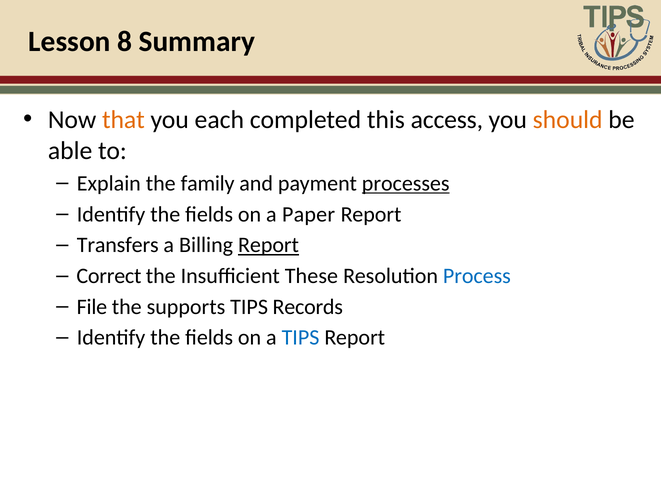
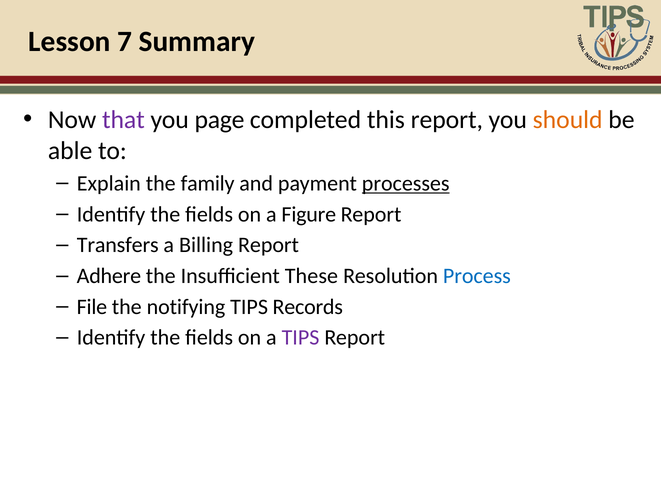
8: 8 -> 7 (125, 42)
that colour: orange -> purple (123, 120)
each: each -> page (219, 120)
this access: access -> report (447, 120)
Paper: Paper -> Figure (309, 214)
Report underline: present -> none (269, 245)
Correct: Correct -> Adhere (109, 276)
supports: supports -> notifying (186, 307)
TIPS colour: blue -> purple (301, 338)
